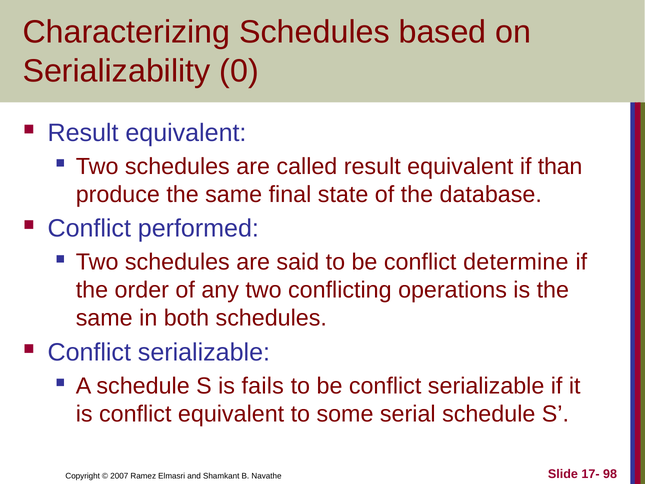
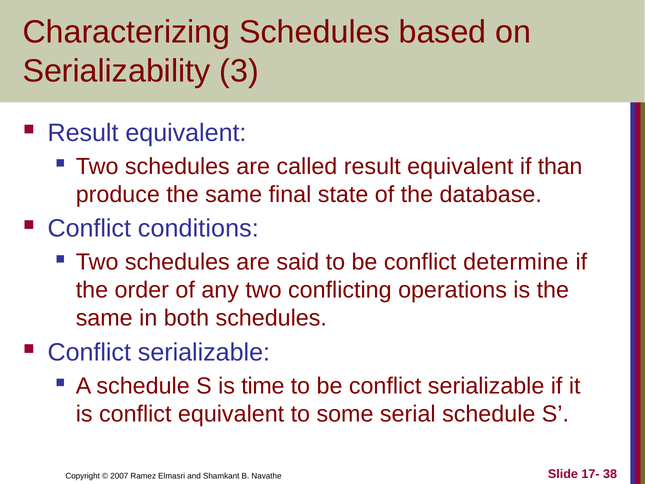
0: 0 -> 3 (239, 71)
performed: performed -> conditions (198, 229)
fails: fails -> time (263, 386)
98: 98 -> 38 (610, 474)
